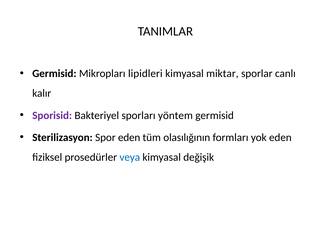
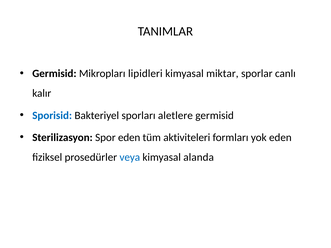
Sporisid colour: purple -> blue (52, 116)
yöntem: yöntem -> aletlere (175, 116)
olasılığının: olasılığının -> aktiviteleri (187, 138)
değişik: değişik -> alanda (199, 157)
